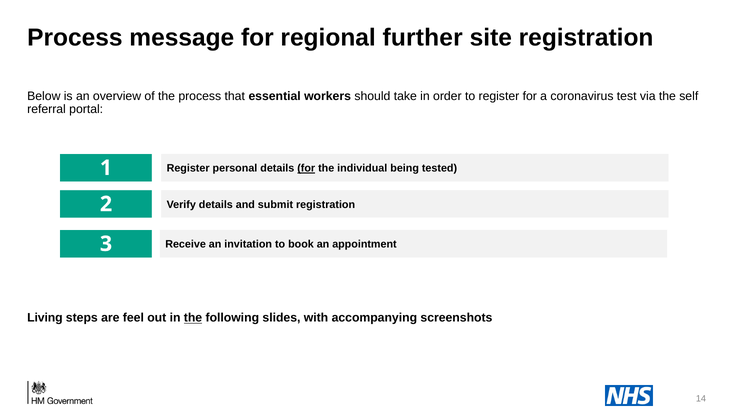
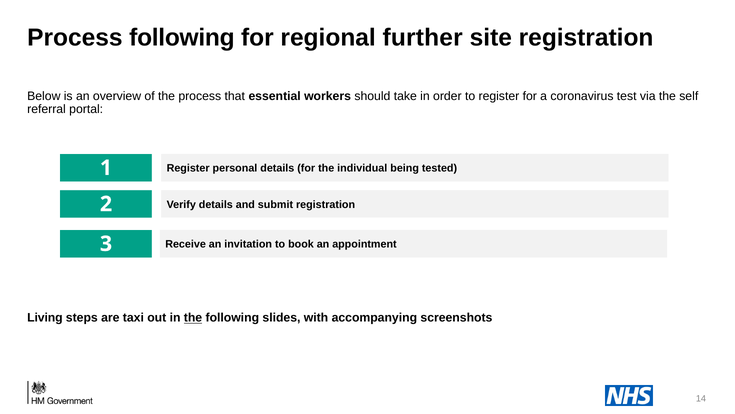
Process message: message -> following (182, 38)
for underline: present -> none (306, 168)
feel: feel -> taxi (133, 317)
